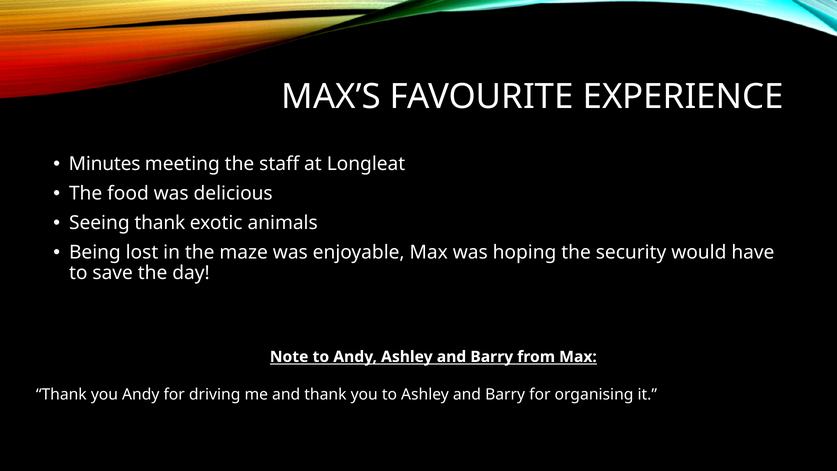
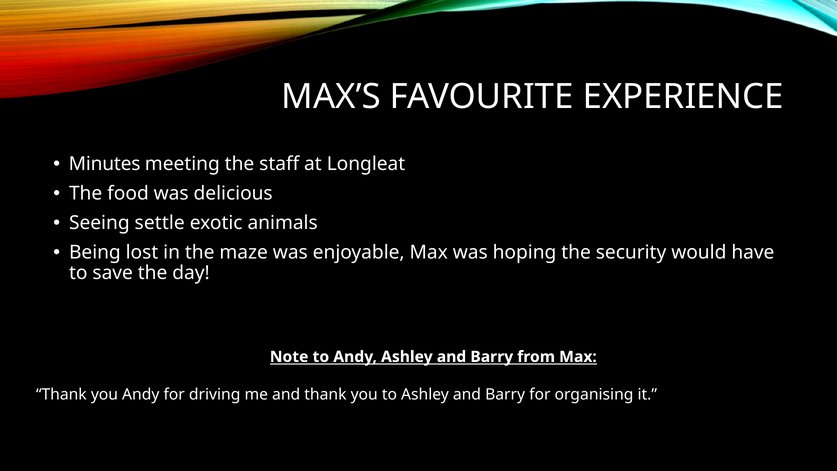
Seeing thank: thank -> settle (160, 223)
